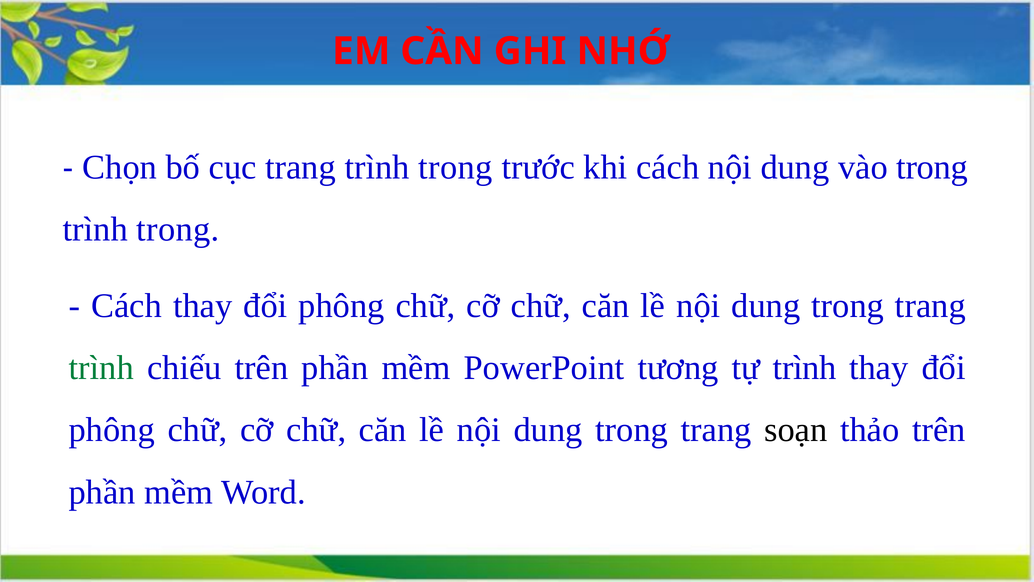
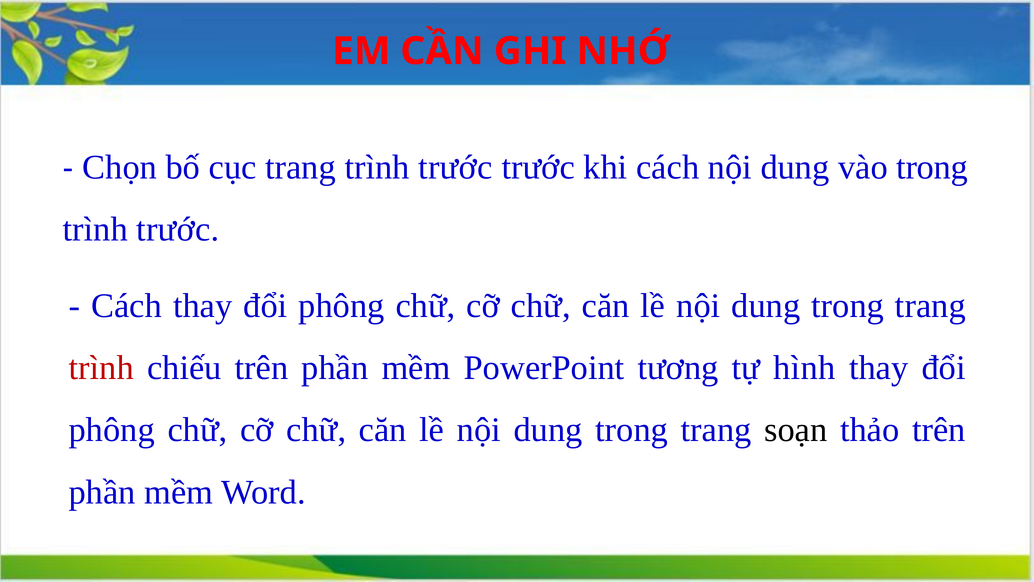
trang trình trong: trong -> trước (455, 167)
trong: trong -> trước (178, 229)
trình colour: green -> red (101, 368)
tự trình: trình -> hình (804, 368)
